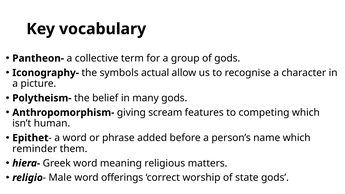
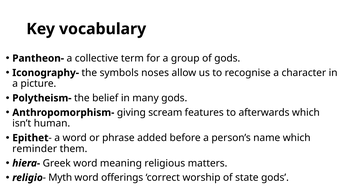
actual: actual -> noses (155, 73)
competing: competing -> afterwards (264, 113)
Male: Male -> Myth (60, 178)
